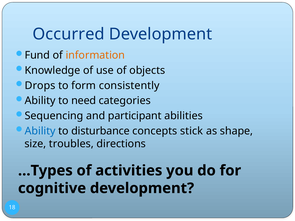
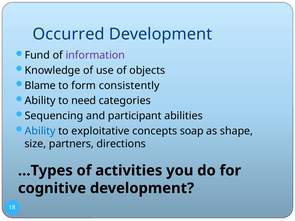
information colour: orange -> purple (95, 55)
Drops: Drops -> Blame (40, 86)
disturbance: disturbance -> exploitative (100, 131)
stick: stick -> soap (192, 131)
troubles: troubles -> partners (71, 144)
